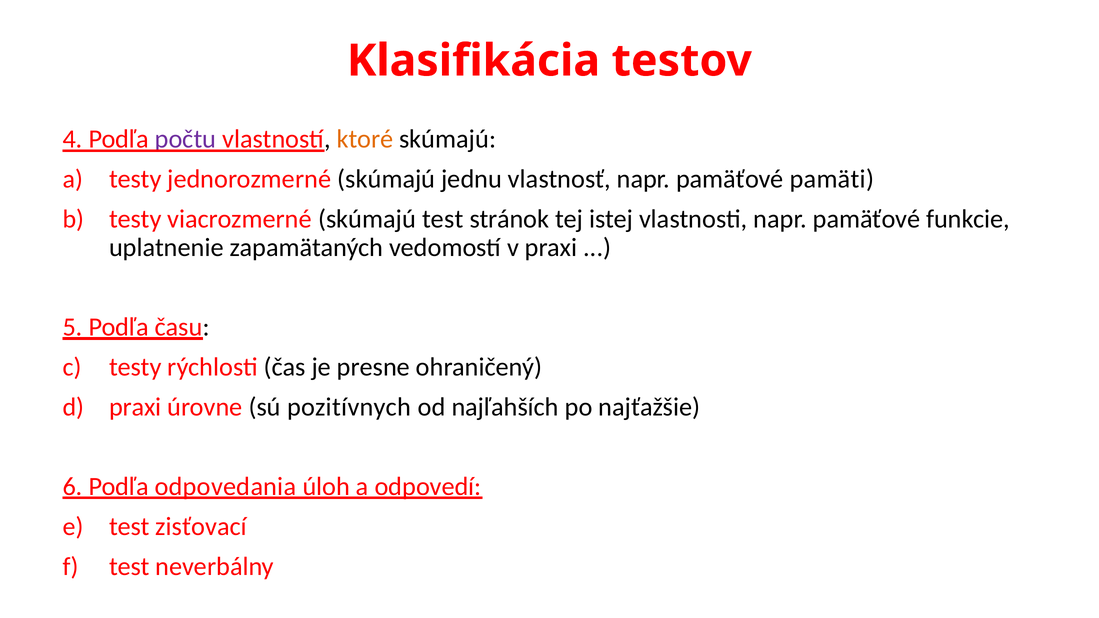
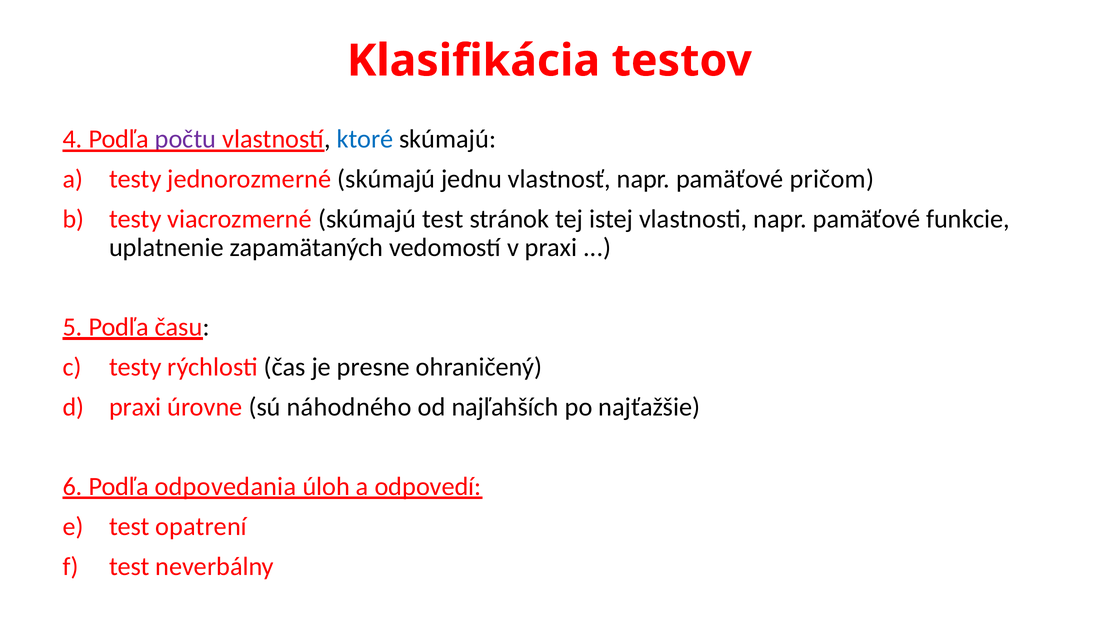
ktoré colour: orange -> blue (365, 139)
pamäti: pamäti -> pričom (832, 179)
pozitívnych: pozitívnych -> náhodného (349, 407)
zisťovací: zisťovací -> opatrení (201, 527)
